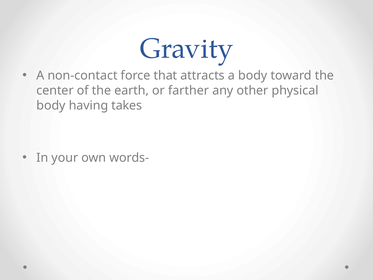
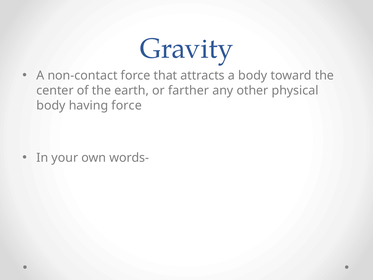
having takes: takes -> force (127, 105)
